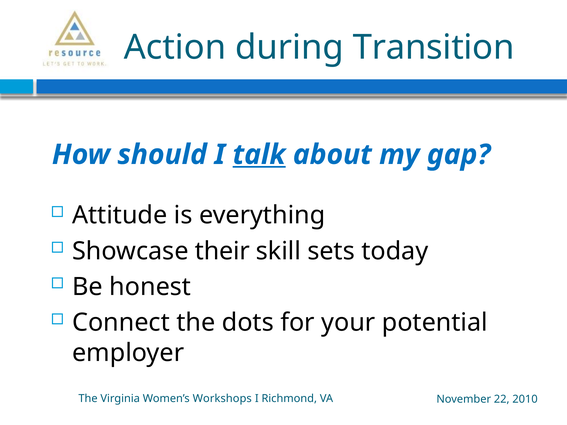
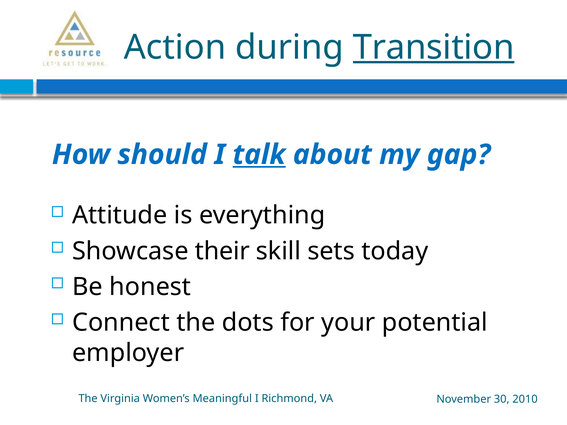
Transition underline: none -> present (434, 47)
Workshops: Workshops -> Meaningful (222, 399)
22: 22 -> 30 (502, 400)
